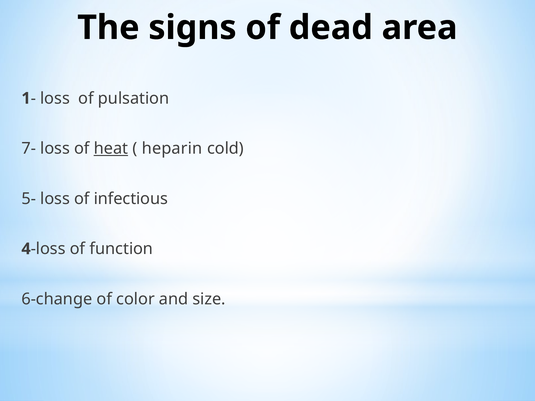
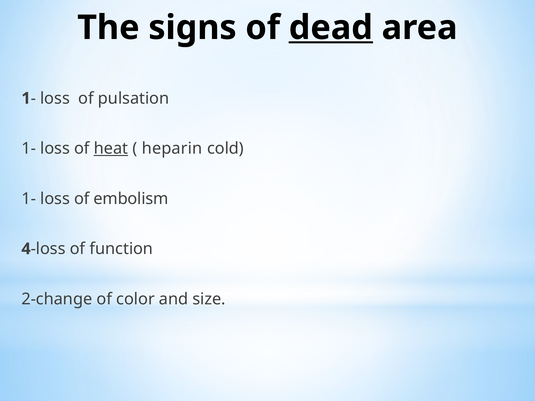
dead underline: none -> present (331, 28)
7-: 7- -> 1- (29, 149)
5-: 5- -> 1- (29, 199)
infectious: infectious -> embolism (131, 199)
6-change: 6-change -> 2-change (57, 299)
